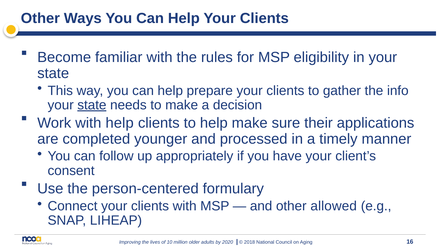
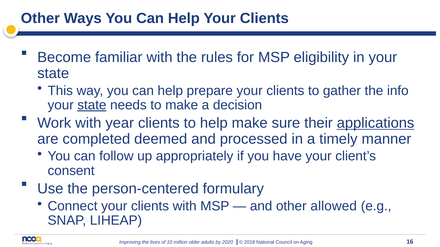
with help: help -> year (120, 123)
applications underline: none -> present (376, 123)
younger: younger -> deemed (161, 139)
